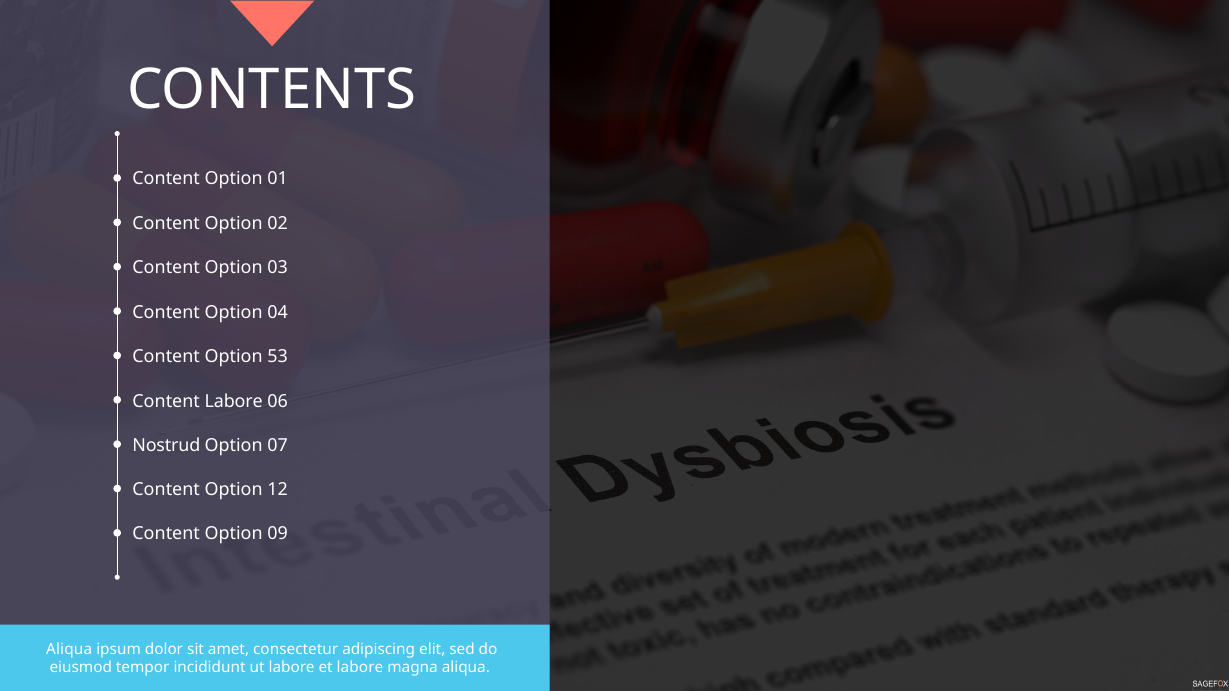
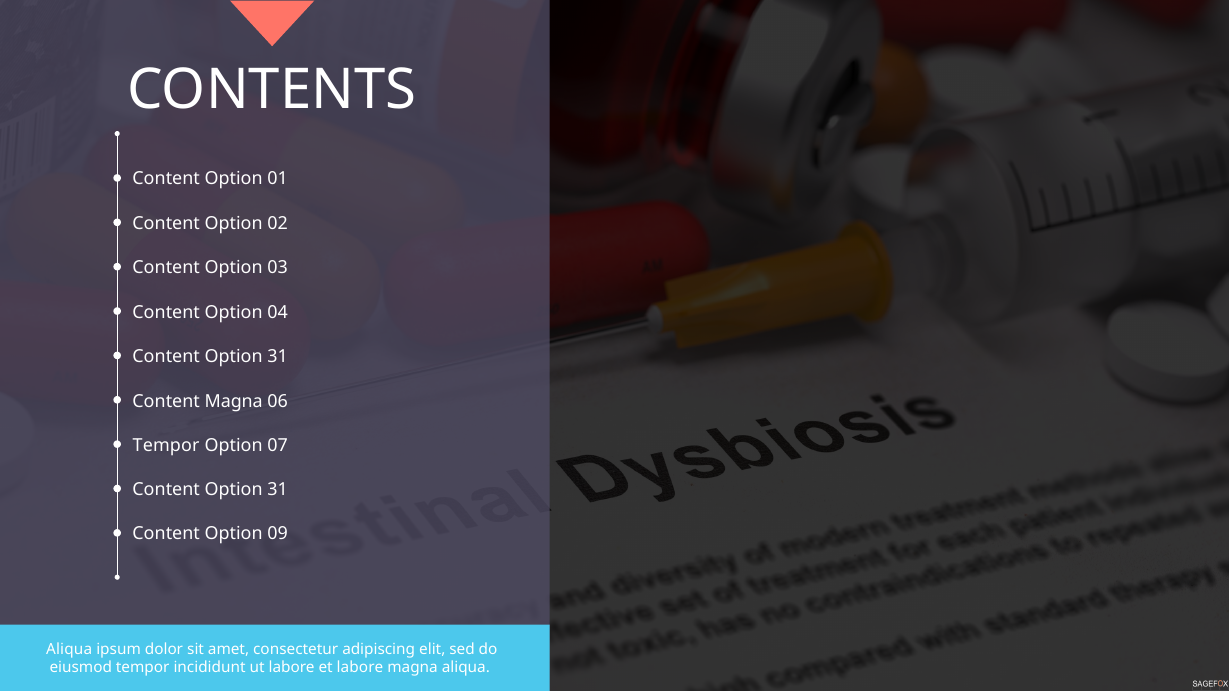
53: 53 -> 31 (278, 357)
Content Labore: Labore -> Magna (234, 401)
Nostrud: Nostrud -> Tempor (166, 445)
12: 12 -> 31 (278, 490)
